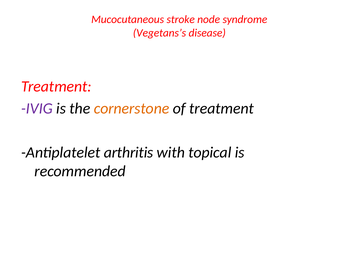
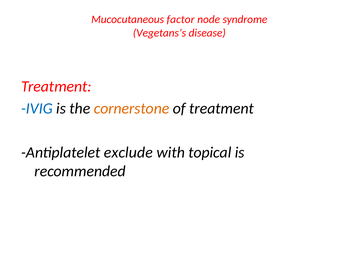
stroke: stroke -> factor (181, 19)
IVIG colour: purple -> blue (37, 108)
arthritis: arthritis -> exclude (128, 152)
